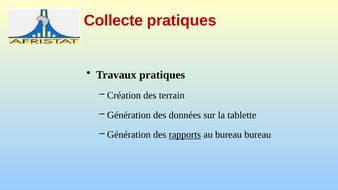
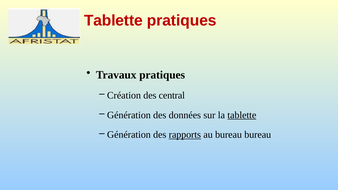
Collecte: Collecte -> Tablette (113, 21)
terrain: terrain -> central (172, 95)
tablette underline: none -> present (242, 115)
